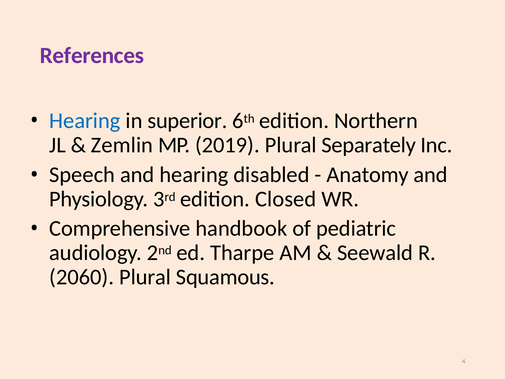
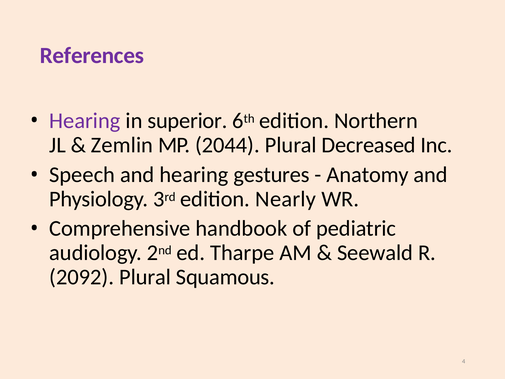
Hearing colour: blue -> purple (85, 121)
2019: 2019 -> 2044 (227, 145)
Separately: Separately -> Decreased (369, 145)
disabled: disabled -> gestures (272, 175)
Closed: Closed -> Nearly (286, 199)
2060: 2060 -> 2092 (82, 277)
